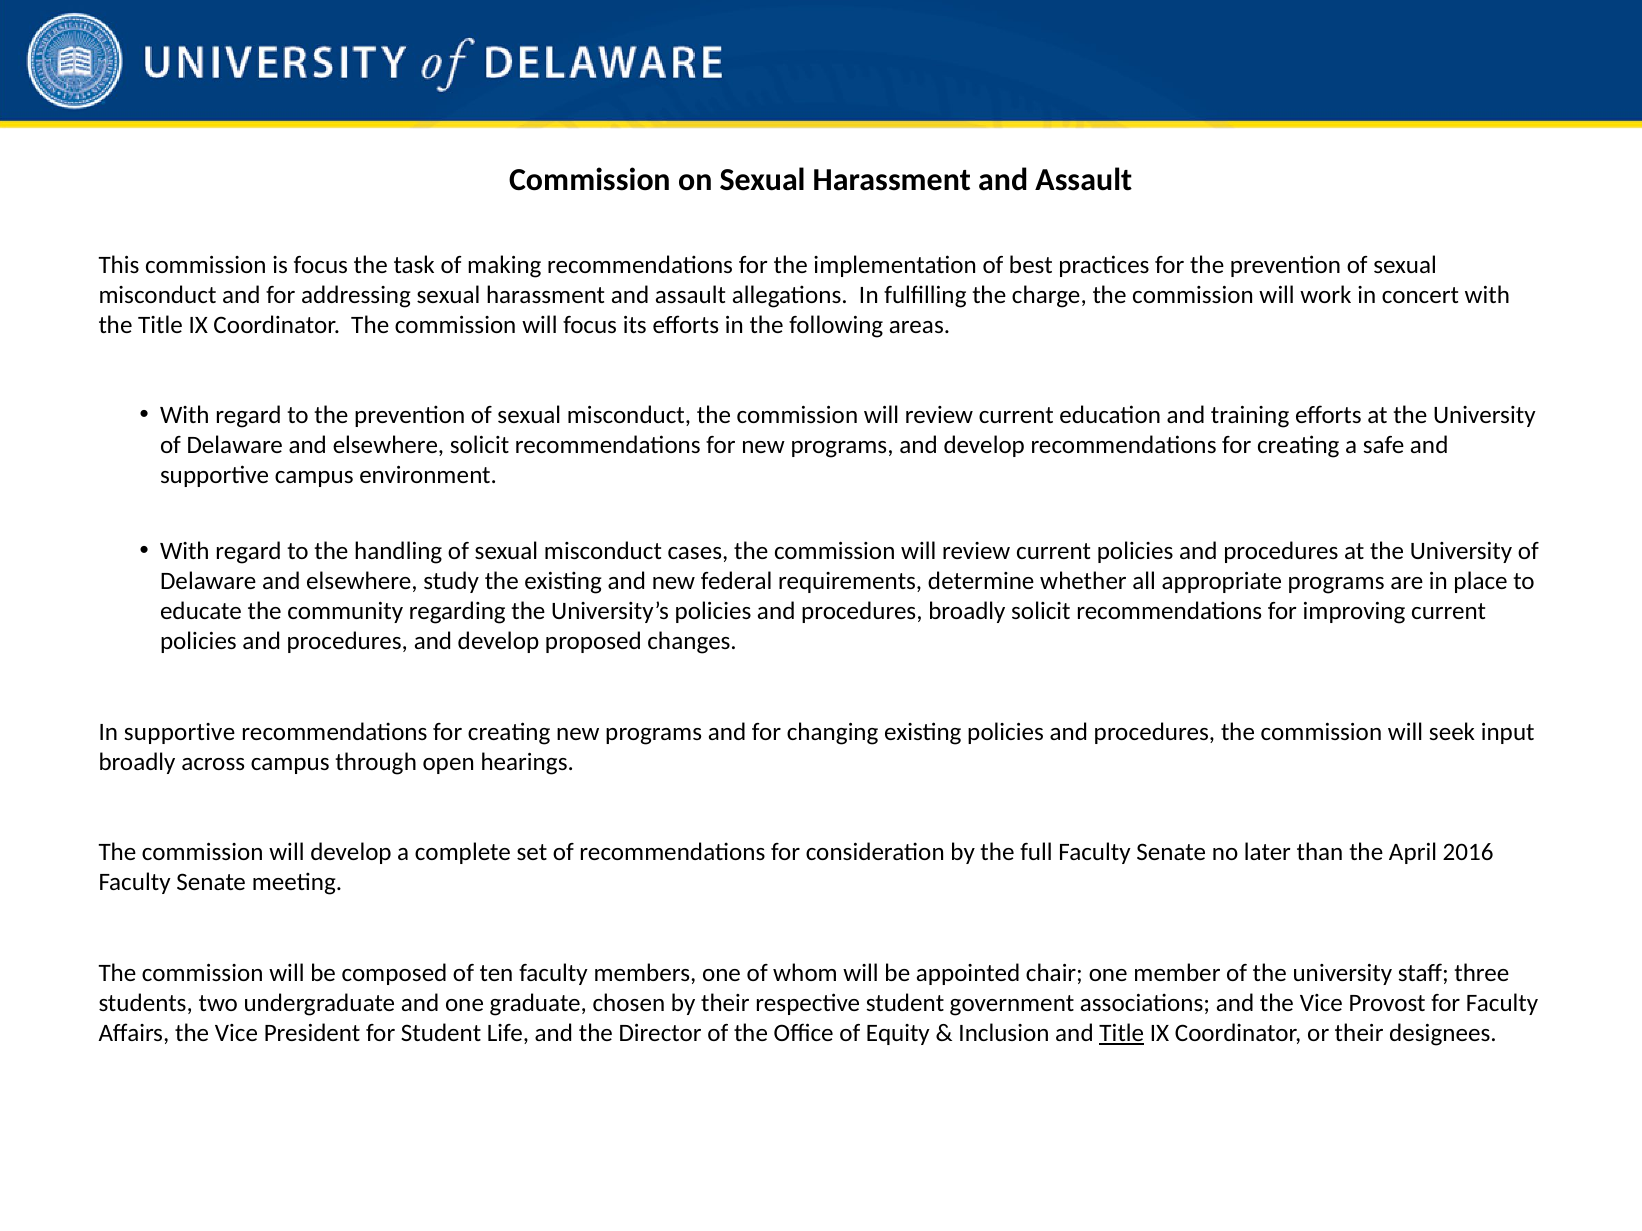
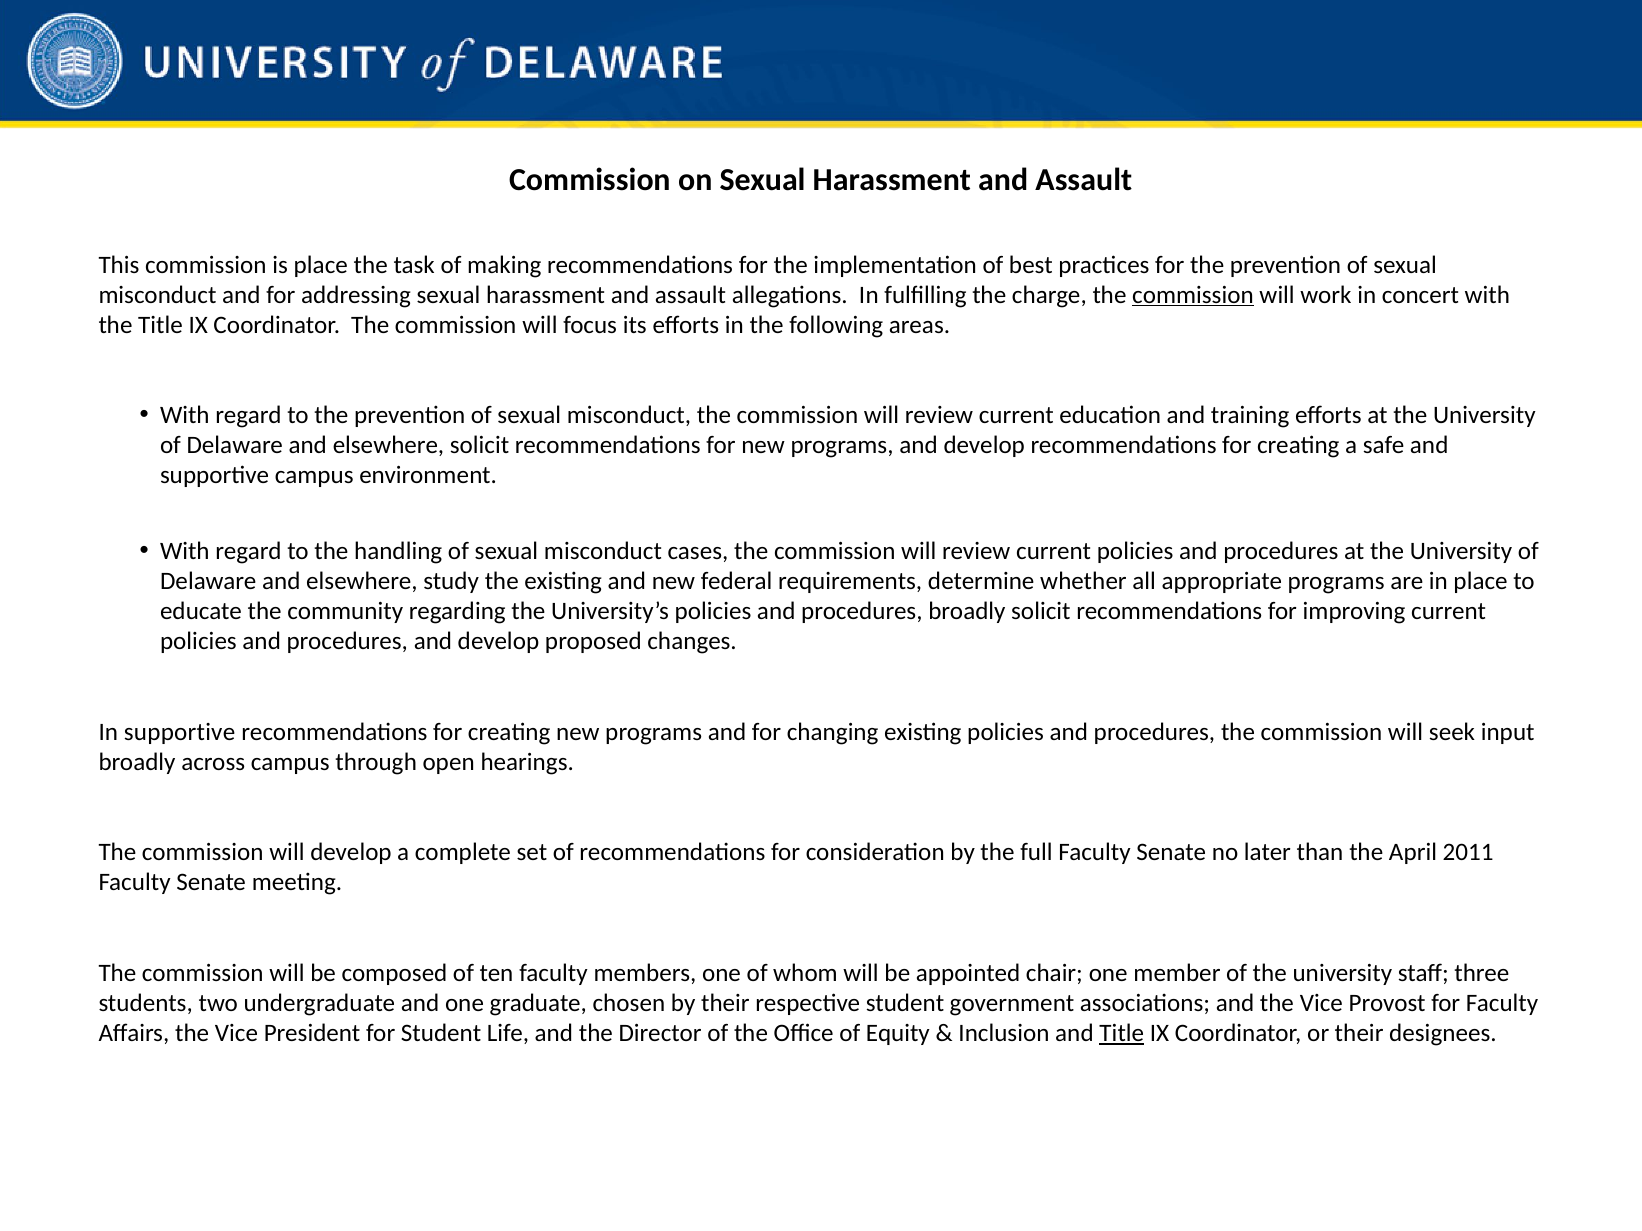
is focus: focus -> place (321, 265)
commission underline: none -> present (1193, 295)
2016: 2016 -> 2011 (1468, 853)
